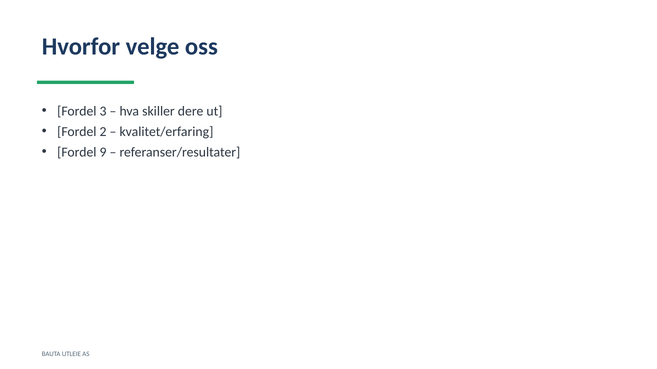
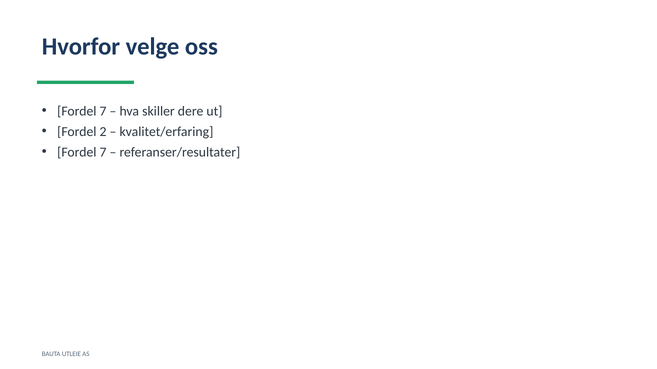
3: 3 -> 7 (103, 111)
9: 9 -> 7 (103, 152)
